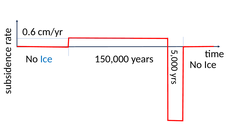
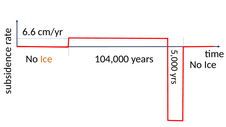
0.6: 0.6 -> 6.6 (29, 32)
Ice colour: blue -> orange (46, 59)
150,000: 150,000 -> 104,000 (112, 59)
